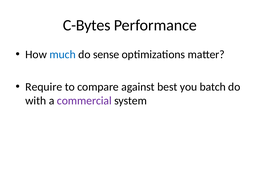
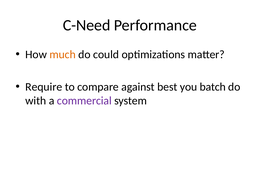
C-Bytes: C-Bytes -> C-Need (87, 25)
much colour: blue -> orange (63, 55)
sense: sense -> could (106, 55)
